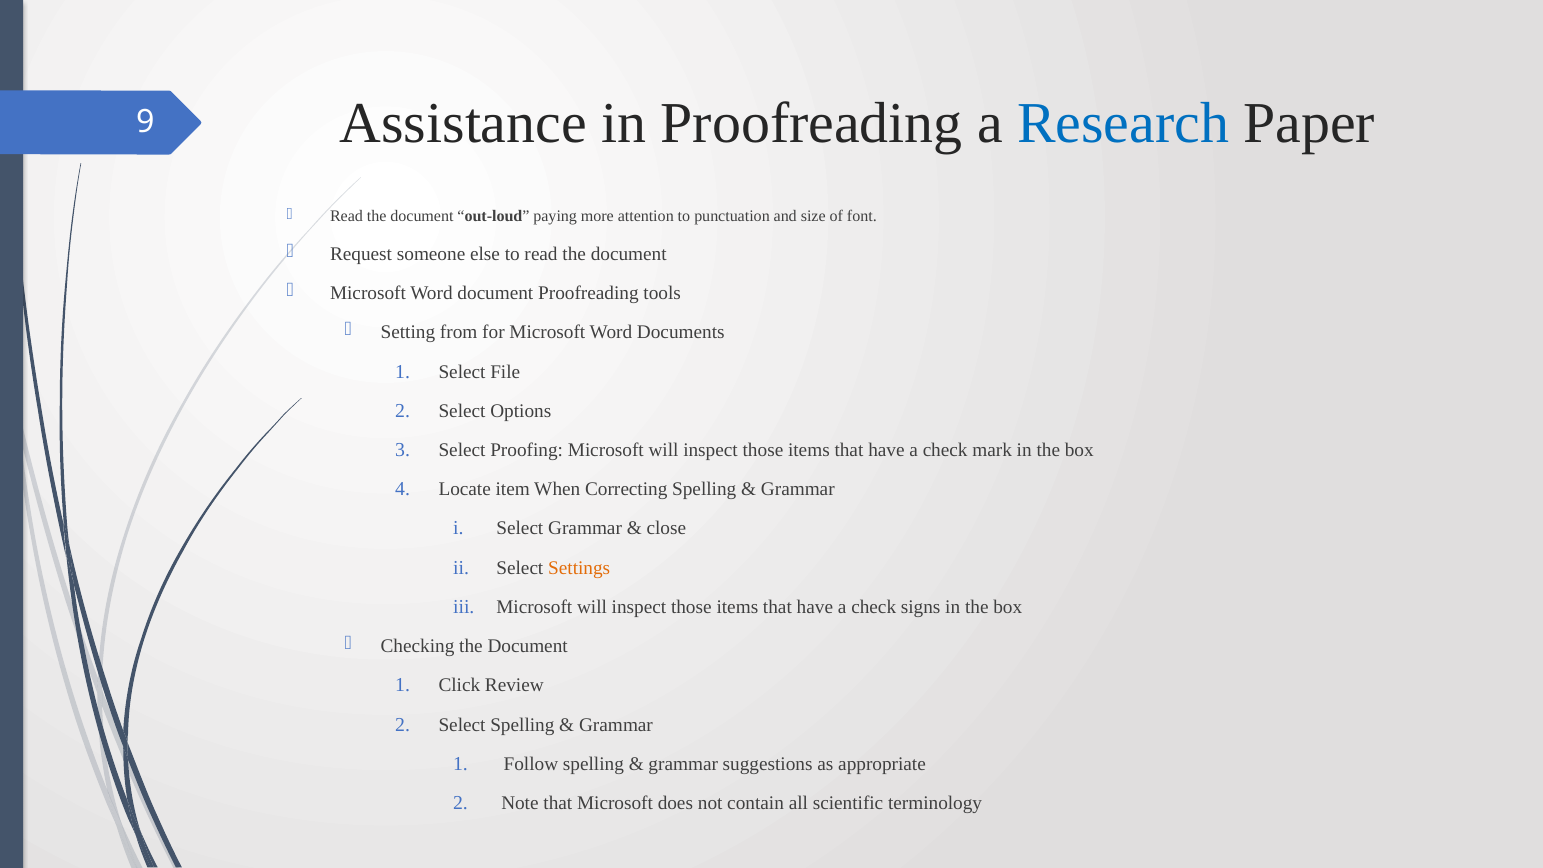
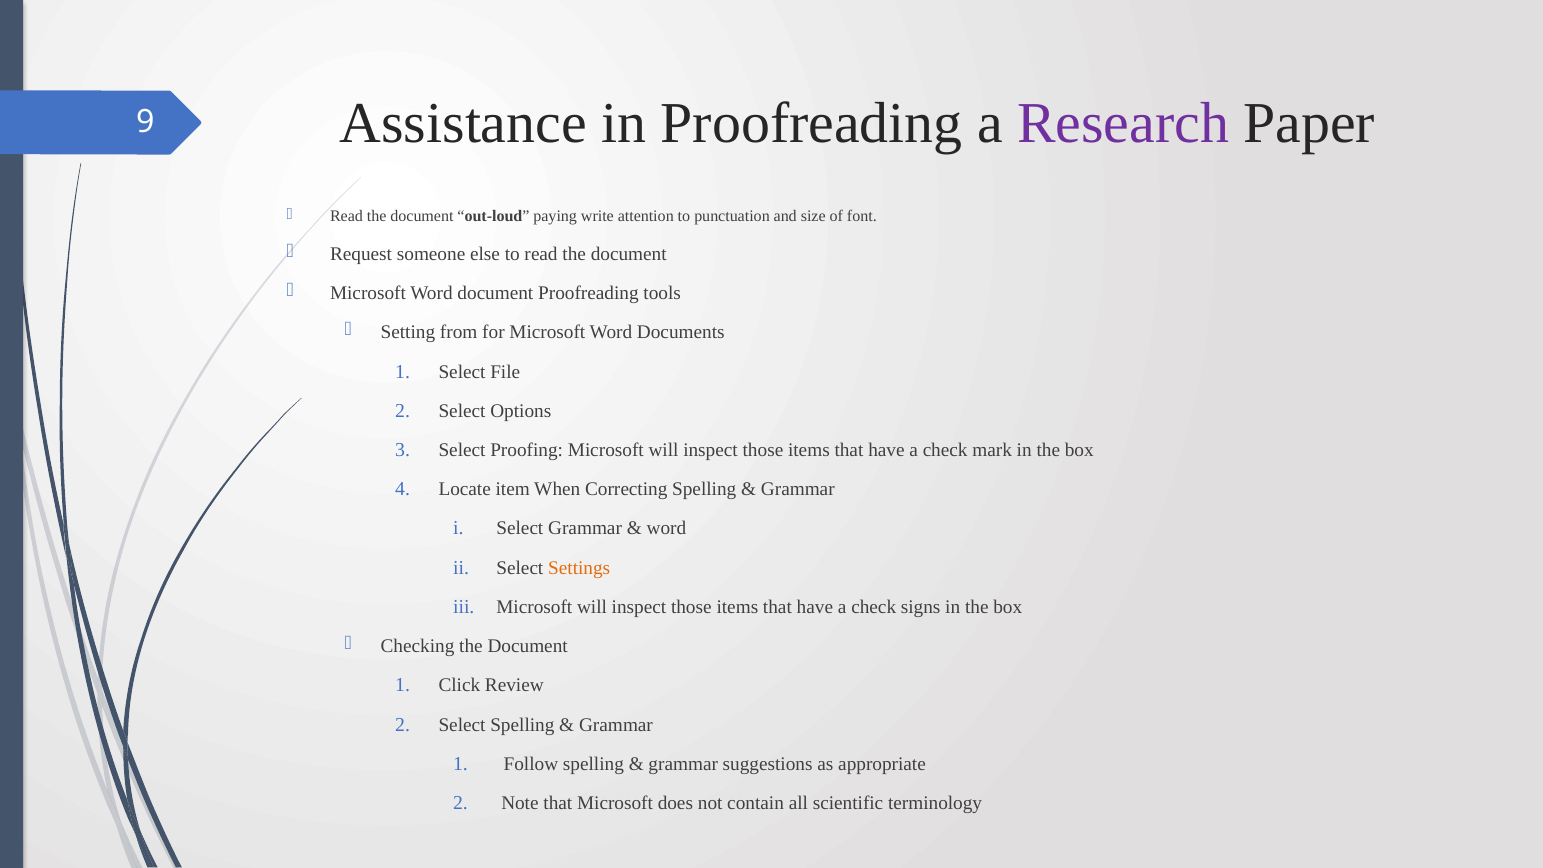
Research colour: blue -> purple (1123, 124)
more: more -> write (597, 216)
close: close -> word (666, 529)
